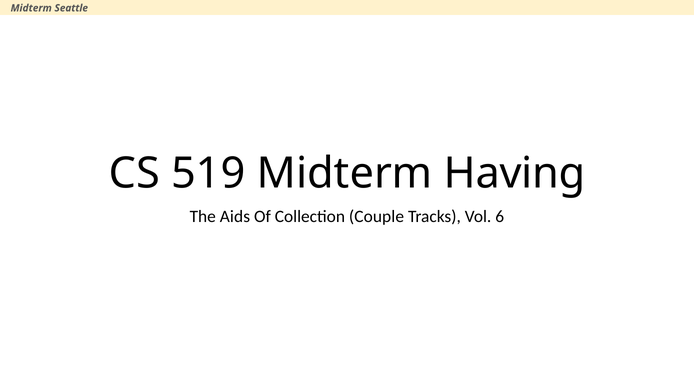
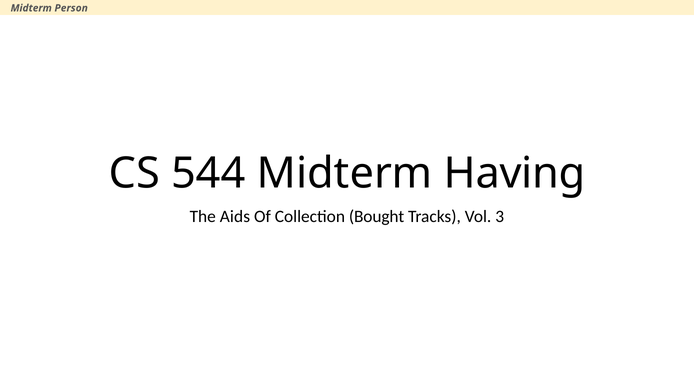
Seattle: Seattle -> Person (71, 8)
519: 519 -> 544 (208, 173)
Couple: Couple -> Bought (377, 217)
6: 6 -> 3 (500, 217)
